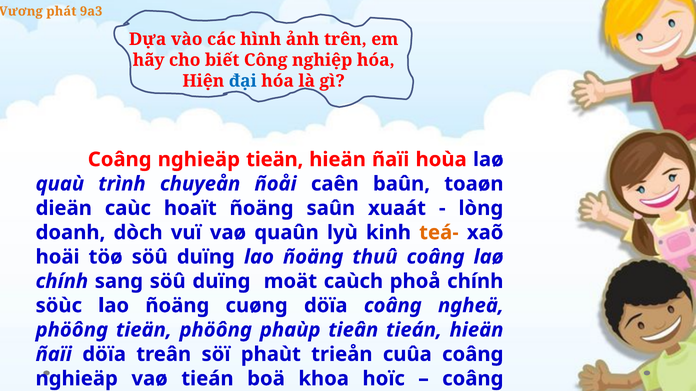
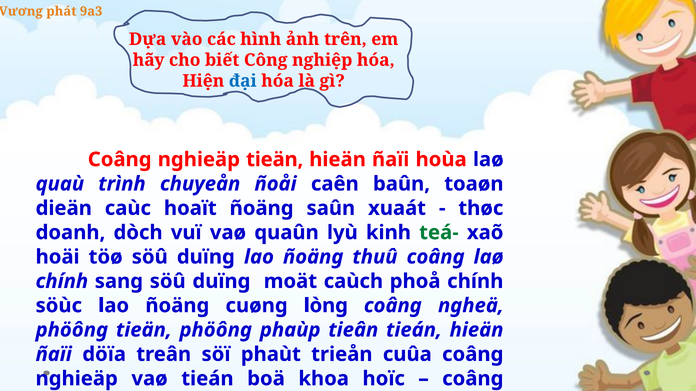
lòng: lòng -> thøc (481, 208)
teá- colour: orange -> green (439, 233)
cuøng döïa: döïa -> lòng (326, 306)
